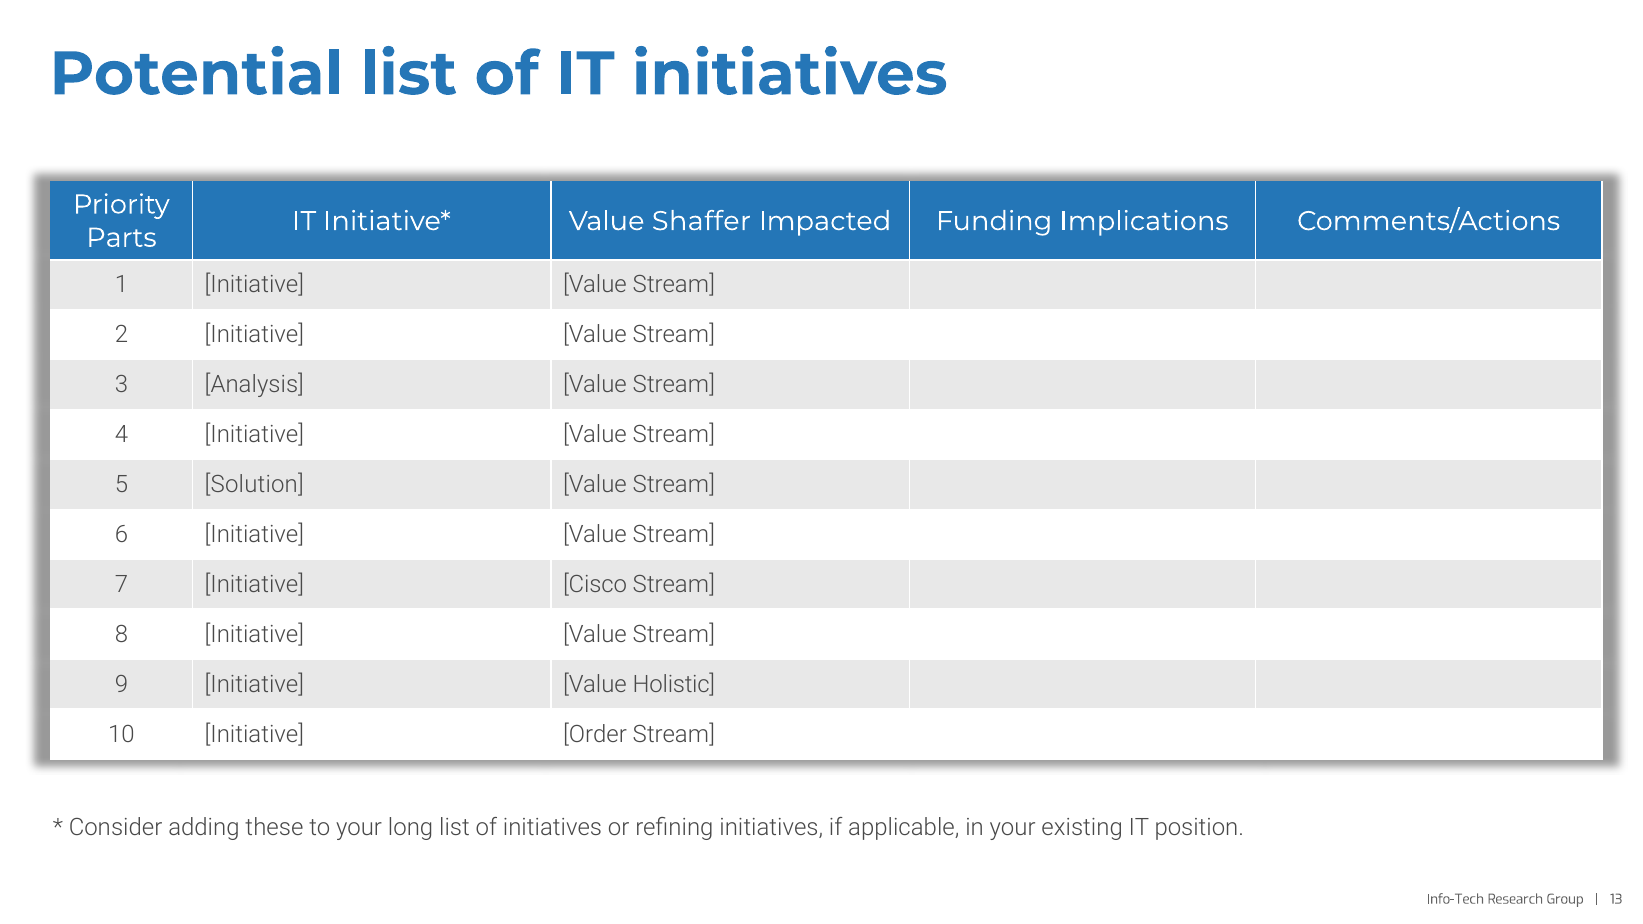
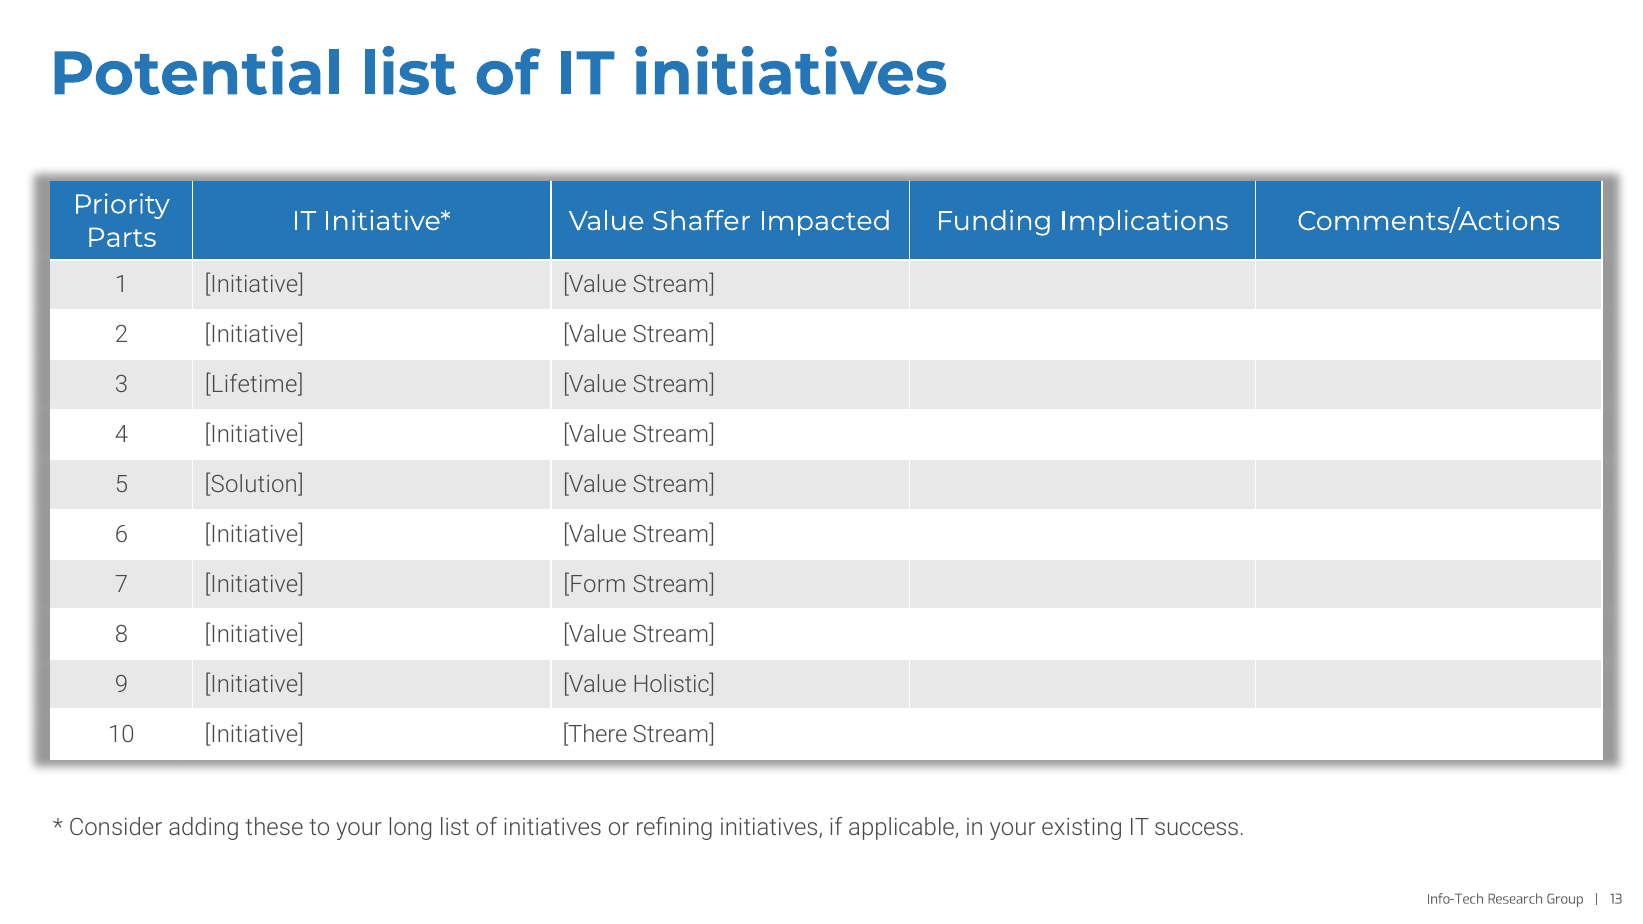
Analysis: Analysis -> Lifetime (254, 385)
Cisco: Cisco -> Form (595, 585)
Order: Order -> There (595, 734)
position: position -> success (1199, 827)
